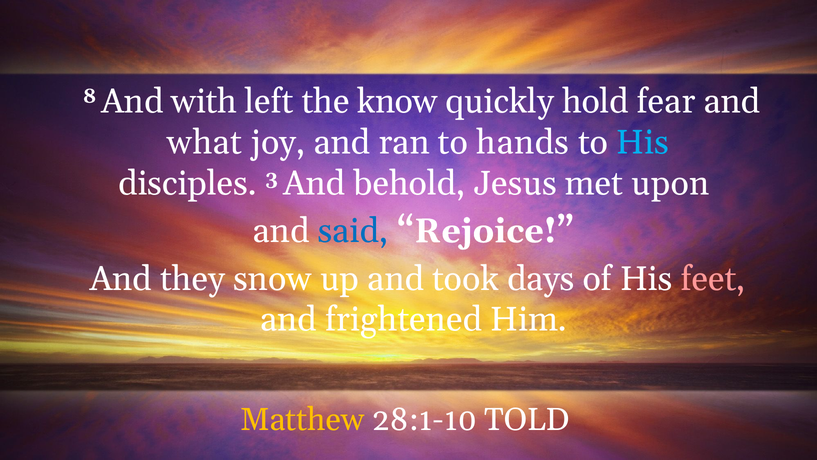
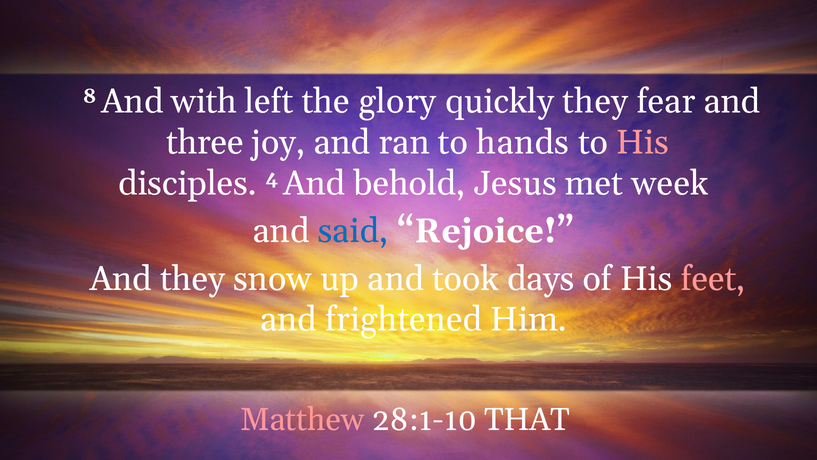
know: know -> glory (397, 101)
quickly hold: hold -> they (595, 101)
what: what -> three (205, 142)
His colour: light blue -> pink (643, 142)
3: 3 -> 4 (272, 178)
upon: upon -> week (670, 183)
Matthew colour: yellow -> pink (302, 420)
TOLD: TOLD -> THAT (527, 420)
